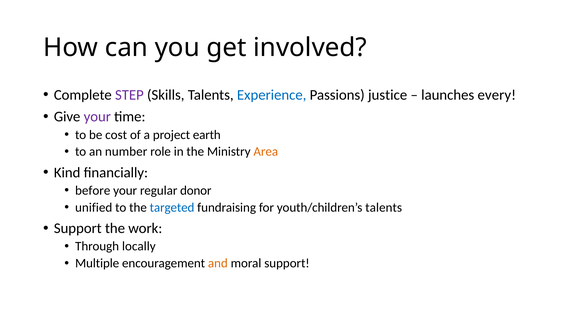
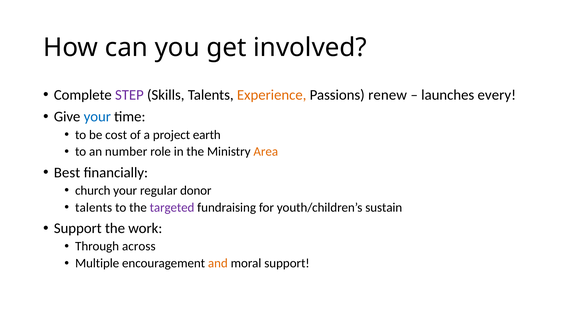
Experience colour: blue -> orange (272, 95)
justice: justice -> renew (388, 95)
your colour: purple -> blue (97, 117)
Kind: Kind -> Best (67, 173)
before: before -> church (93, 190)
unified: unified -> talents (94, 207)
targeted colour: blue -> purple (172, 207)
youth/children’s talents: talents -> sustain (384, 207)
locally: locally -> across (139, 246)
